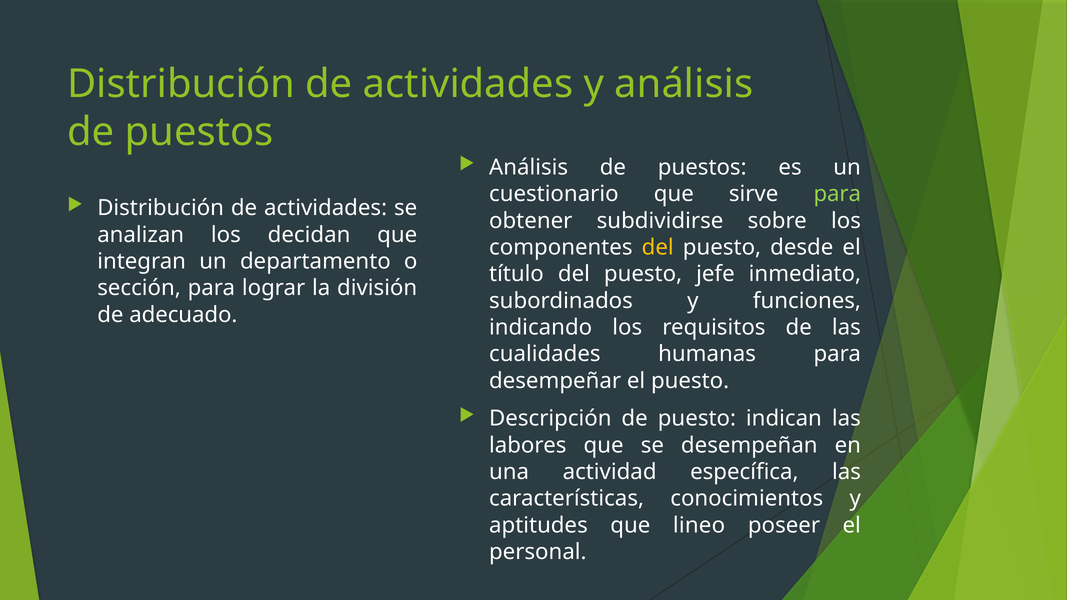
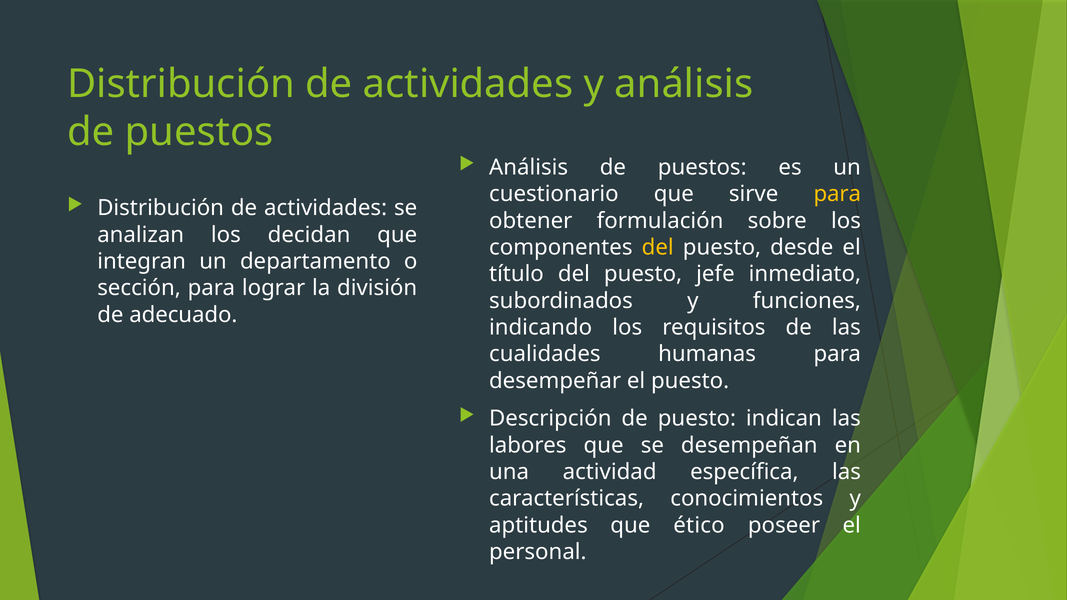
para colour: light green -> yellow (837, 194)
subdividirse: subdividirse -> formulación (660, 221)
lineo: lineo -> ético (699, 525)
